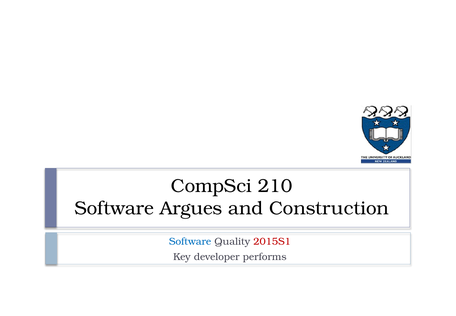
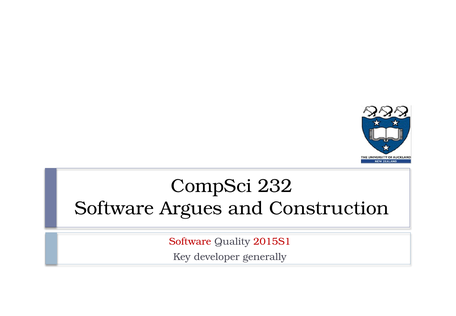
210: 210 -> 232 (275, 186)
Software colour: blue -> red (190, 241)
performs: performs -> generally (265, 257)
